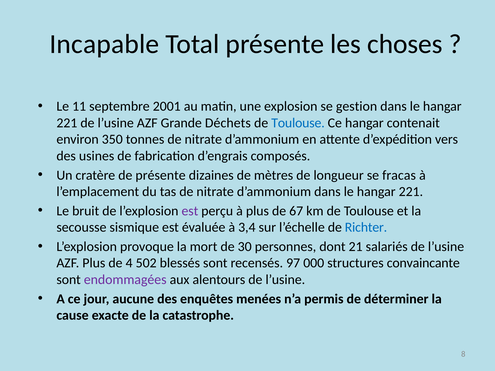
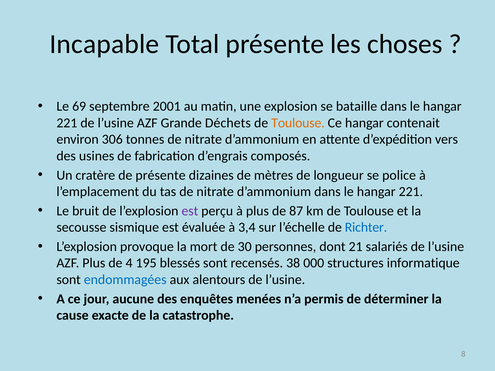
11: 11 -> 69 (79, 107)
gestion: gestion -> bataille (357, 107)
Toulouse colour: blue -> orange (298, 123)
350: 350 -> 306 (112, 140)
fracas: fracas -> police (399, 175)
67: 67 -> 87 (296, 211)
502: 502 -> 195 (146, 263)
97: 97 -> 38 (293, 263)
convaincante: convaincante -> informatique (423, 263)
endommagées colour: purple -> blue (125, 280)
